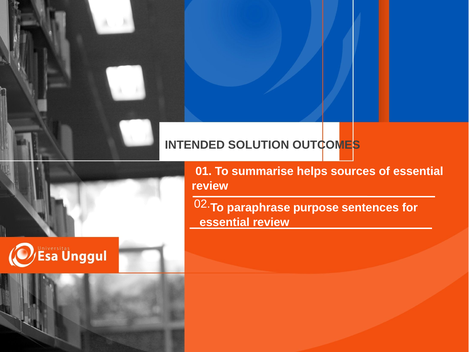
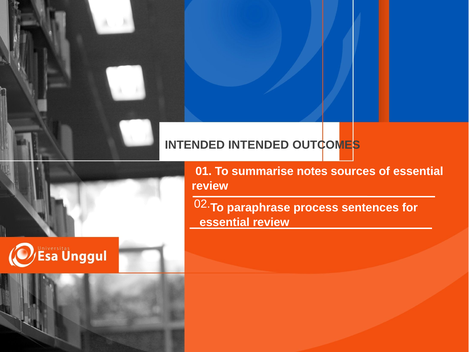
INTENDED SOLUTION: SOLUTION -> INTENDED (259, 145)
helps: helps -> notes (312, 171)
purpose: purpose -> process (316, 208)
